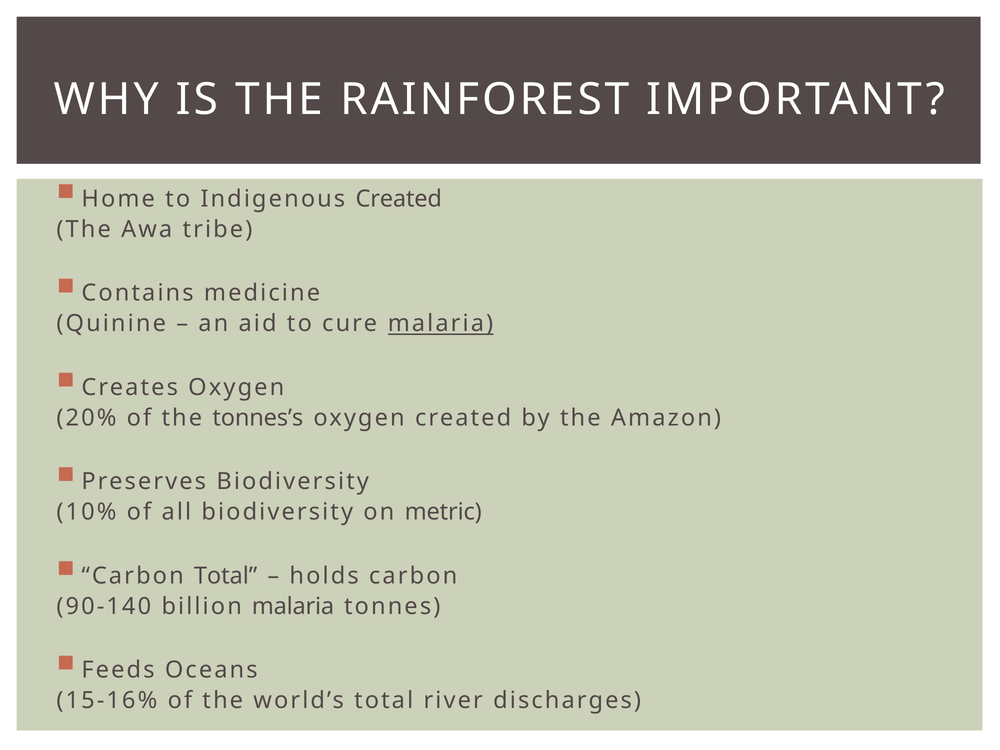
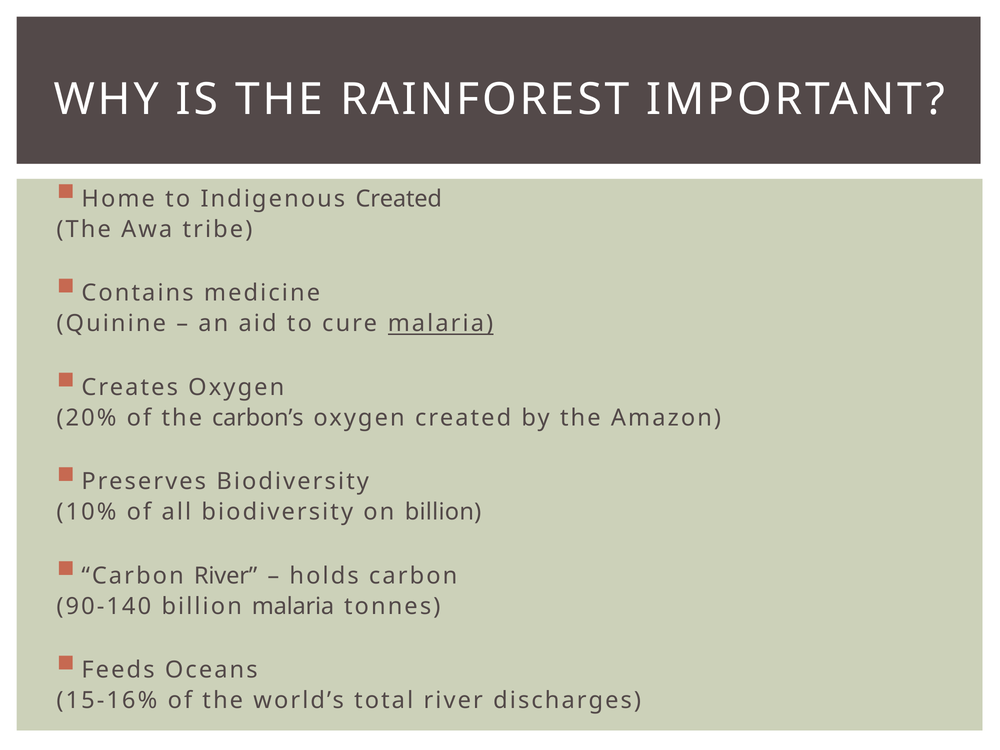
tonnes’s: tonnes’s -> carbon’s (258, 418)
on metric: metric -> billion (443, 512)
Carbon Total: Total -> River (226, 576)
